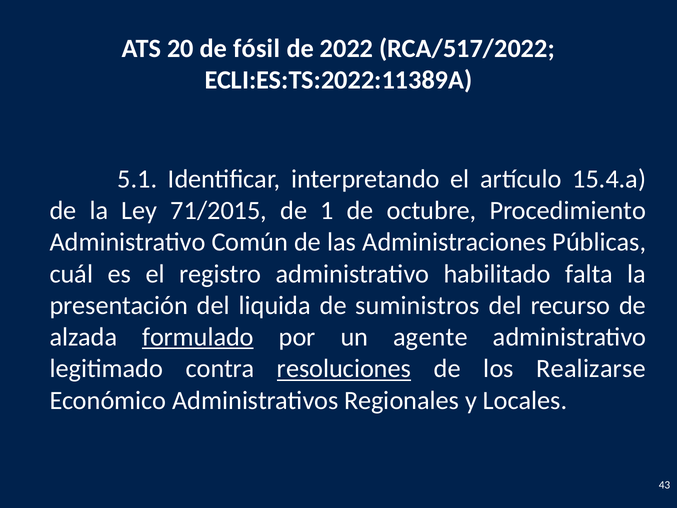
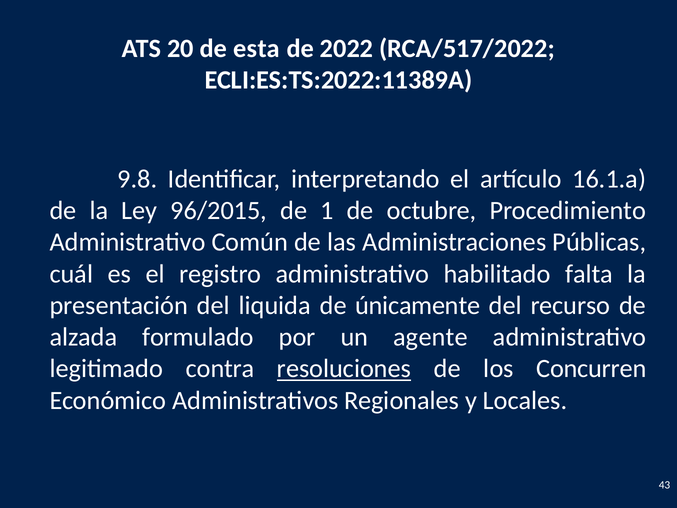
fósil: fósil -> esta (257, 49)
5.1: 5.1 -> 9.8 (137, 179)
15.4.a: 15.4.a -> 16.1.a (609, 179)
71/2015: 71/2015 -> 96/2015 (219, 210)
suministros: suministros -> únicamente (418, 305)
formulado underline: present -> none (198, 337)
Realizarse: Realizarse -> Concurren (591, 369)
